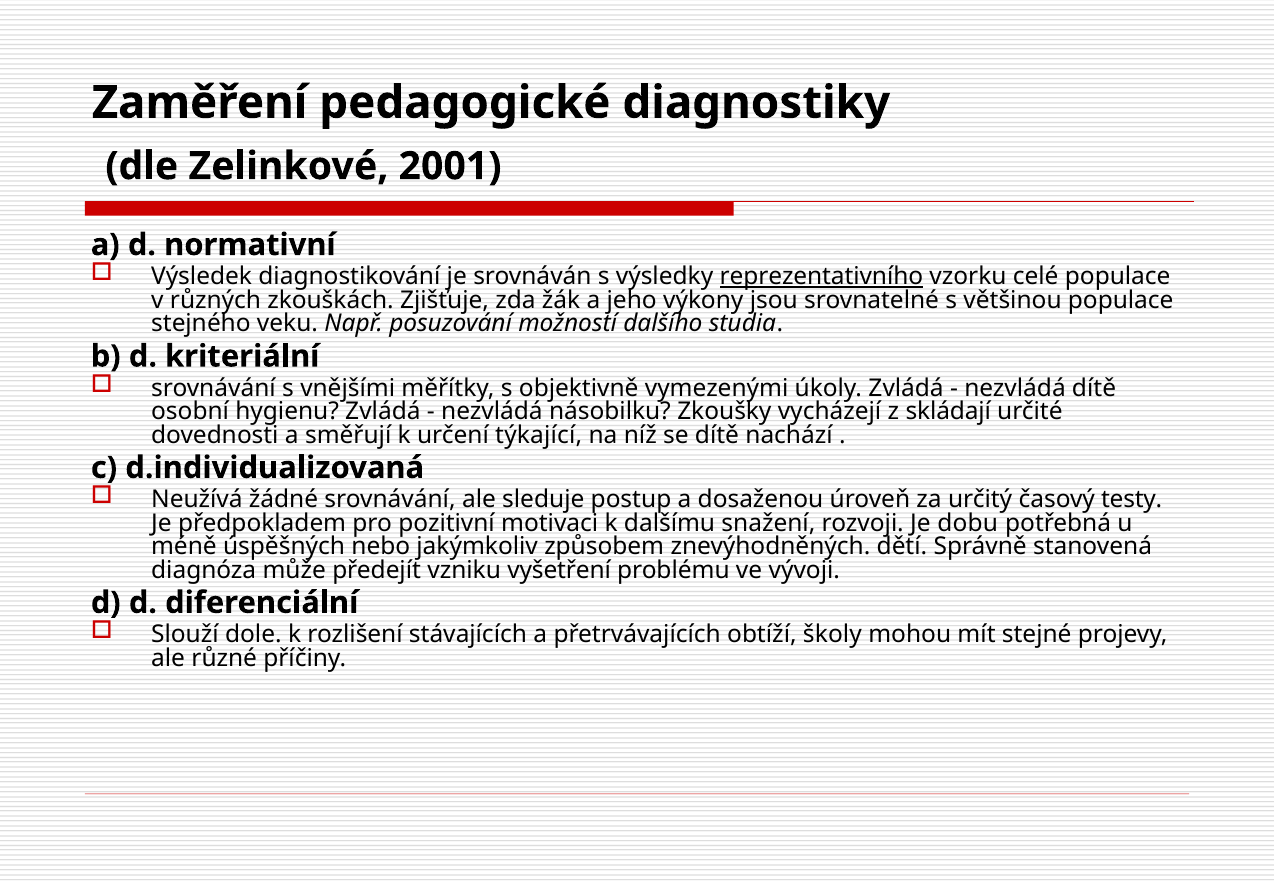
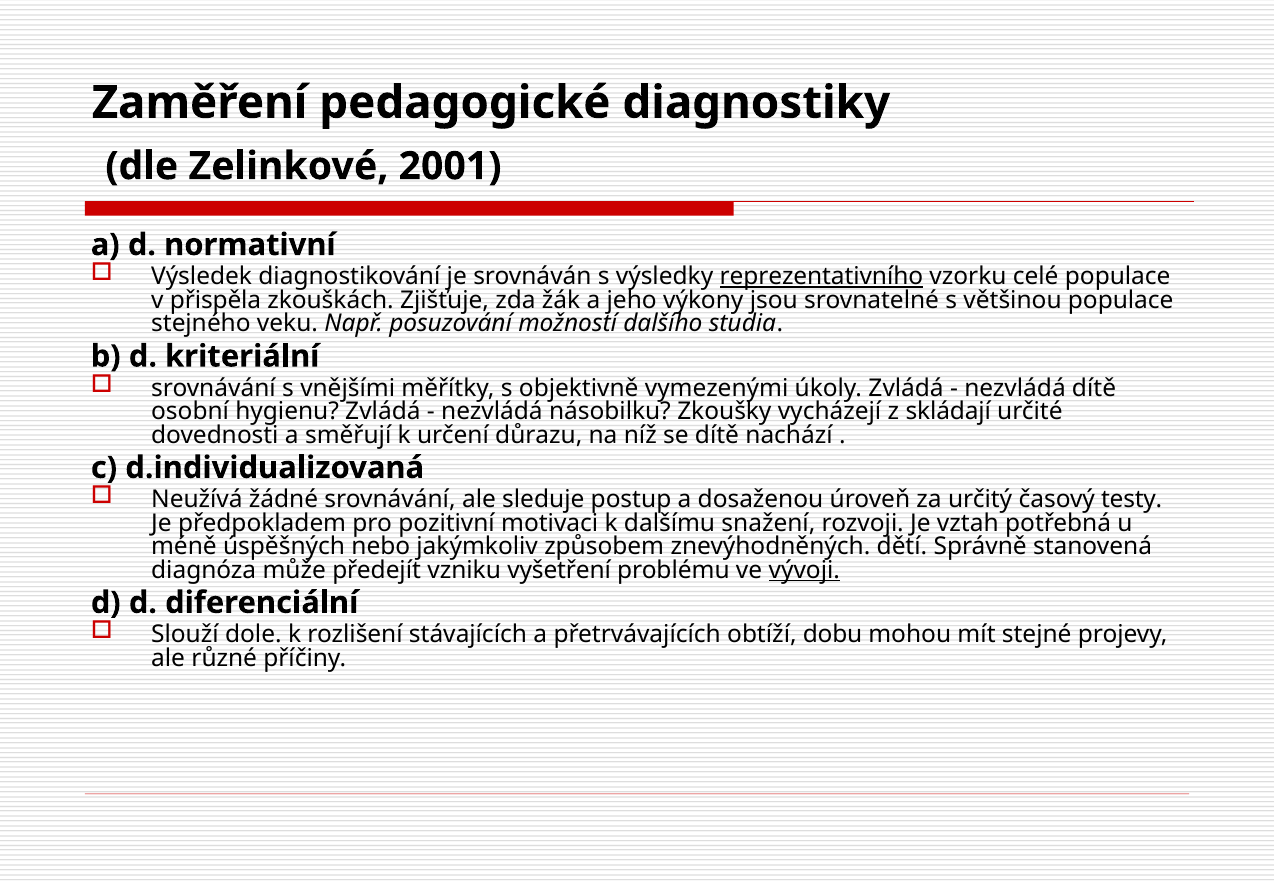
různých: různých -> přispěla (216, 300)
týkající: týkající -> důrazu (539, 435)
dobu: dobu -> vztah (968, 523)
vývoji underline: none -> present (804, 570)
školy: školy -> dobu (833, 634)
